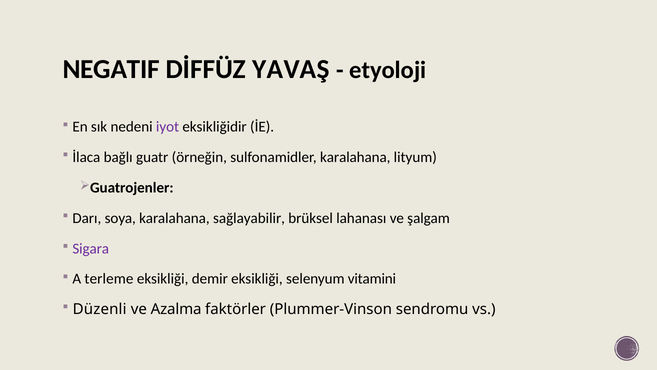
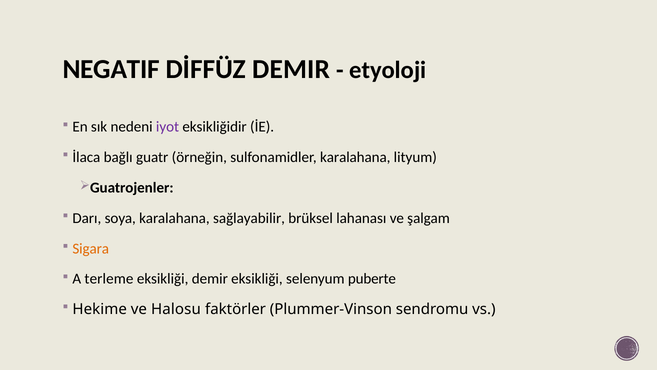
DİFFÜZ YAVAŞ: YAVAŞ -> DEMIR (291, 69)
Sigara colour: purple -> orange (91, 248)
vitamini: vitamini -> puberte (372, 279)
Düzenli: Düzenli -> Hekime (100, 309)
Azalma: Azalma -> Halosu (176, 309)
